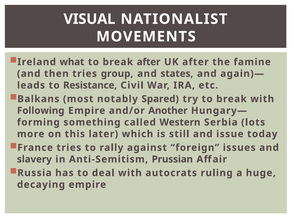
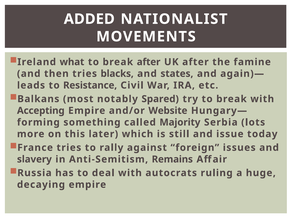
VISUAL: VISUAL -> ADDED (89, 19)
group: group -> blacks (117, 74)
Following: Following -> Accepting (41, 111)
Another: Another -> Website (168, 111)
Western: Western -> Majority (180, 122)
Prussian: Prussian -> Remains (172, 159)
